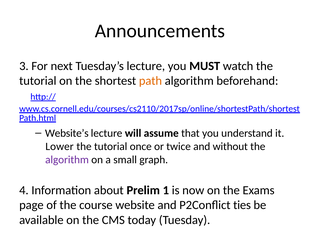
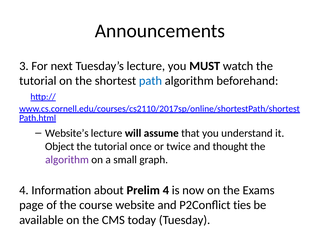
path colour: orange -> blue (150, 81)
Lower: Lower -> Object (60, 146)
without: without -> thought (230, 146)
Prelim 1: 1 -> 4 (166, 190)
